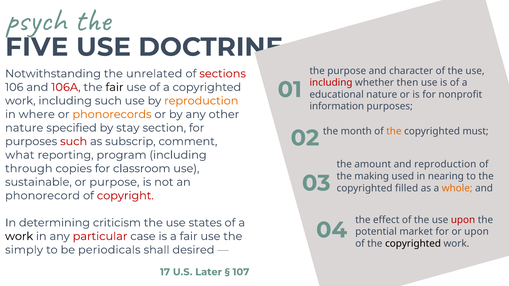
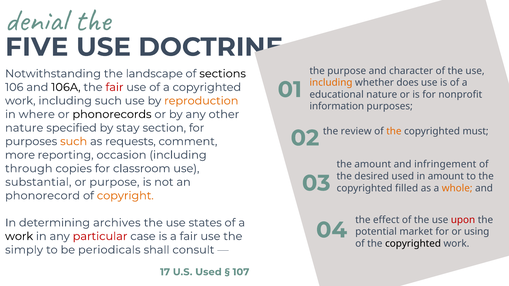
psych: psych -> denial (36, 20)
unrelated: unrelated -> landscape (154, 74)
sections colour: red -> black (223, 74)
including colour: red -> orange (331, 83)
then: then -> does (408, 83)
106A colour: red -> black (66, 87)
fair colour: black -> red (114, 87)
phonorecords colour: orange -> black (112, 114)
month: month -> review (356, 131)
such colour: red -> orange (74, 142)
subscrip: subscrip -> requests (130, 142)
what: what -> more (20, 155)
program: program -> occasion (121, 155)
and reproduction: reproduction -> infringement (445, 165)
making: making -> desired (372, 176)
in nearing: nearing -> amount (446, 176)
sustainable: sustainable -> substantial (38, 182)
copyright colour: red -> orange (125, 196)
criticism: criticism -> archives (117, 223)
or upon: upon -> using (477, 232)
desired: desired -> consult (193, 250)
U.S Later: Later -> Used (208, 272)
